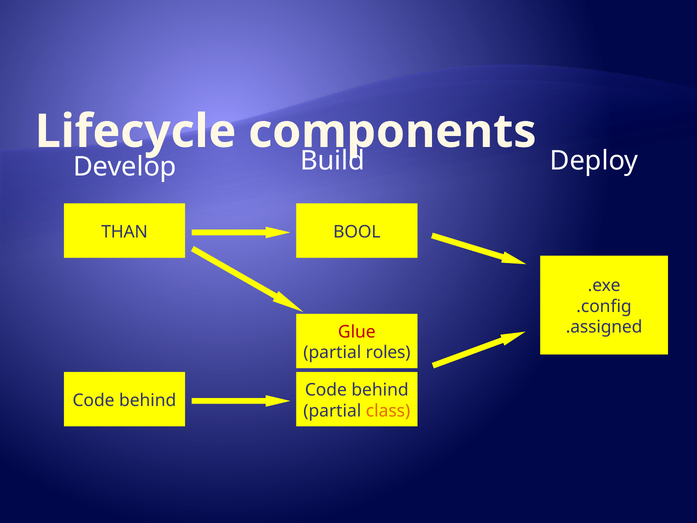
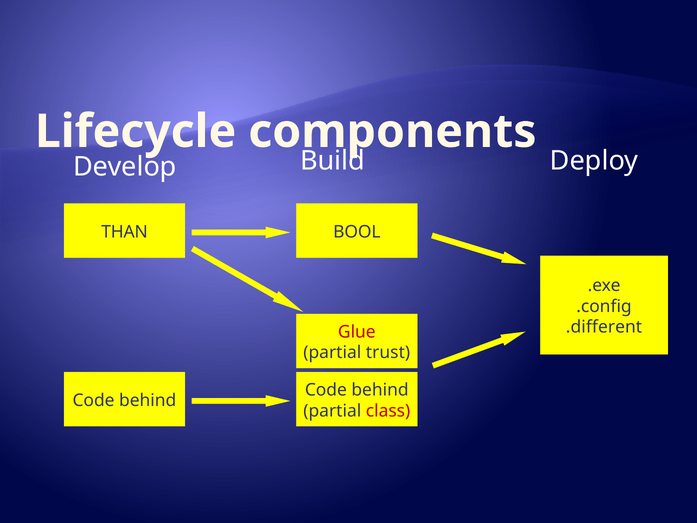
.assigned: .assigned -> .different (604, 327)
roles: roles -> trust (388, 353)
class colour: orange -> red (388, 411)
